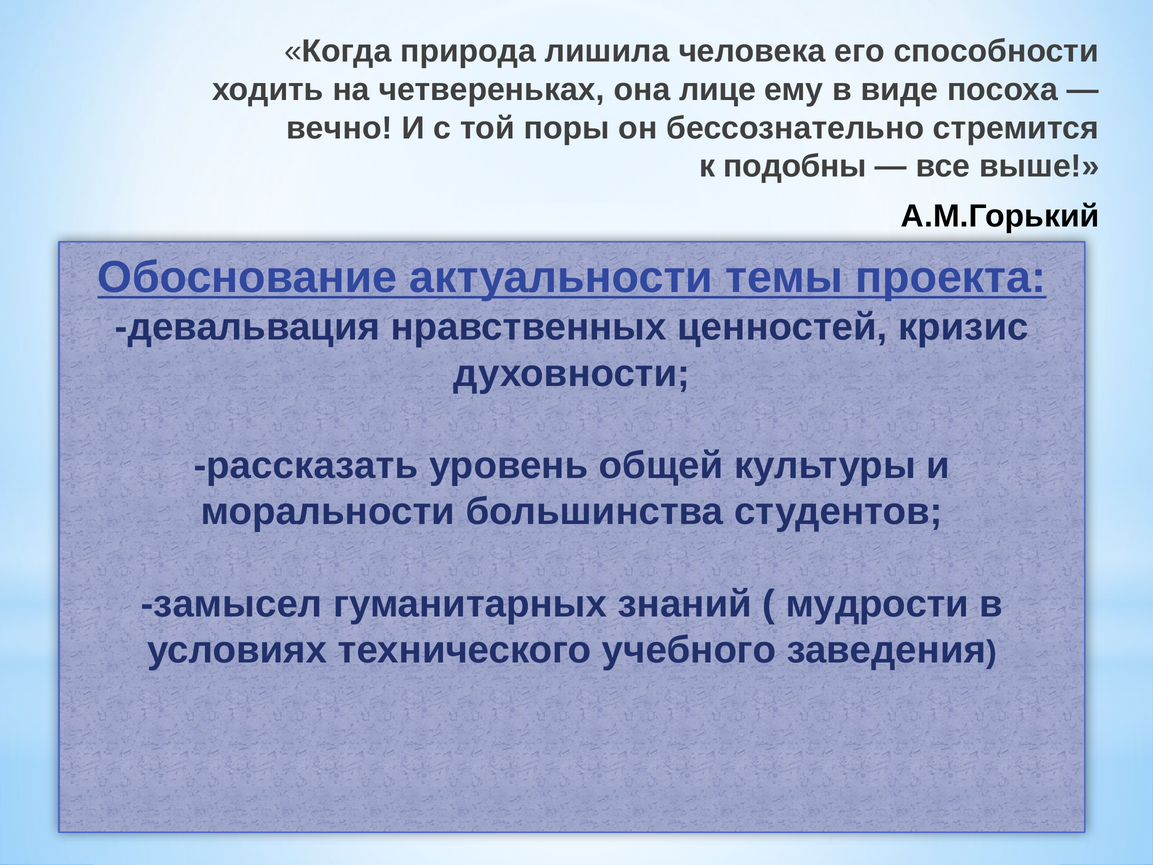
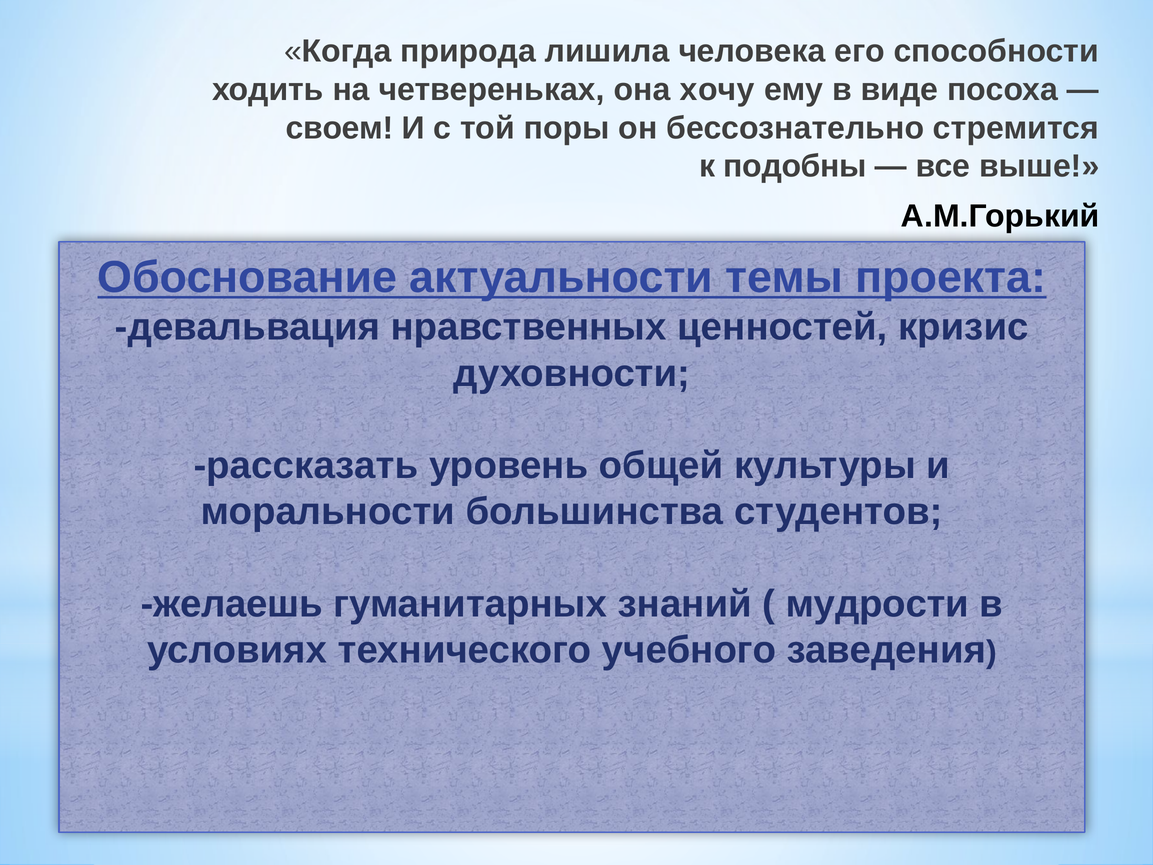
лице: лице -> хочу (717, 89)
вечно: вечно -> своем (340, 128)
замысел: замысел -> желаешь (232, 604)
